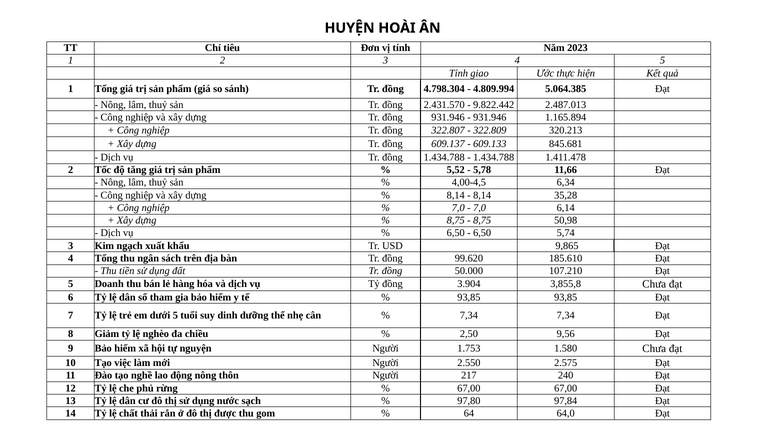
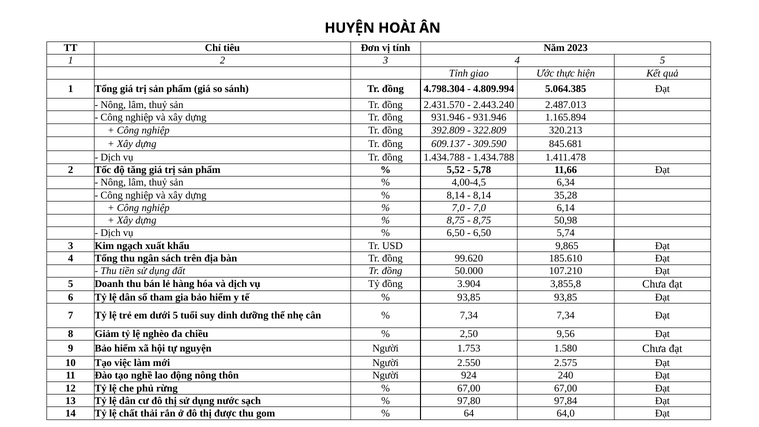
9.822.442: 9.822.442 -> 2.443.240 (494, 105)
322.807: 322.807 -> 392.809 (448, 130)
609.133: 609.133 -> 309.590 (490, 144)
217: 217 -> 924 (469, 375)
